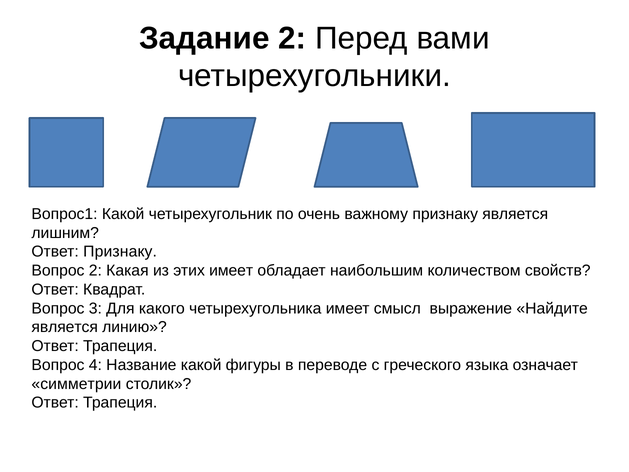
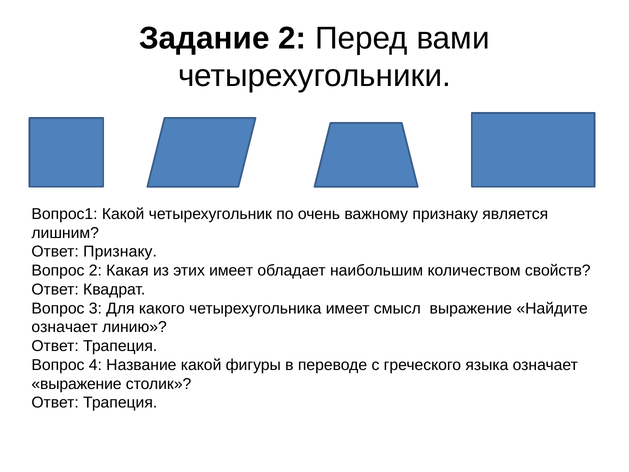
является: является -> означает (65, 327)
симметрии: симметрии -> выражение (76, 384)
